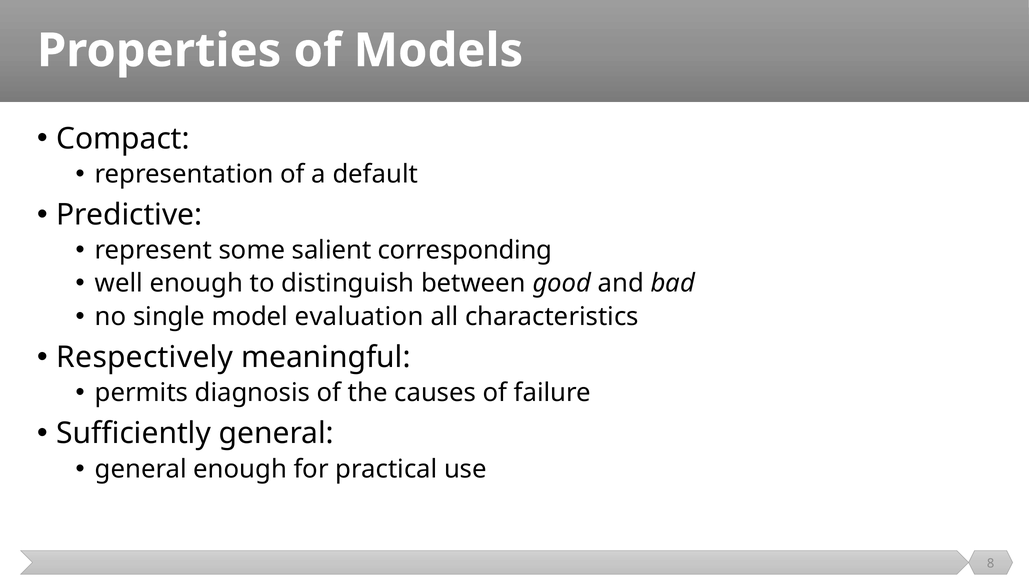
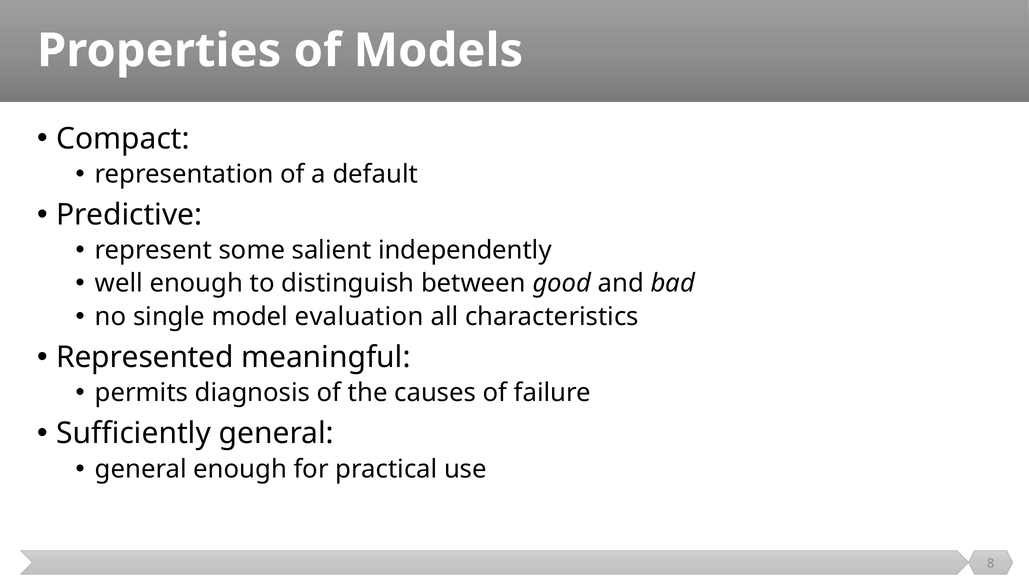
corresponding: corresponding -> independently (465, 250)
Respectively: Respectively -> Represented (145, 357)
